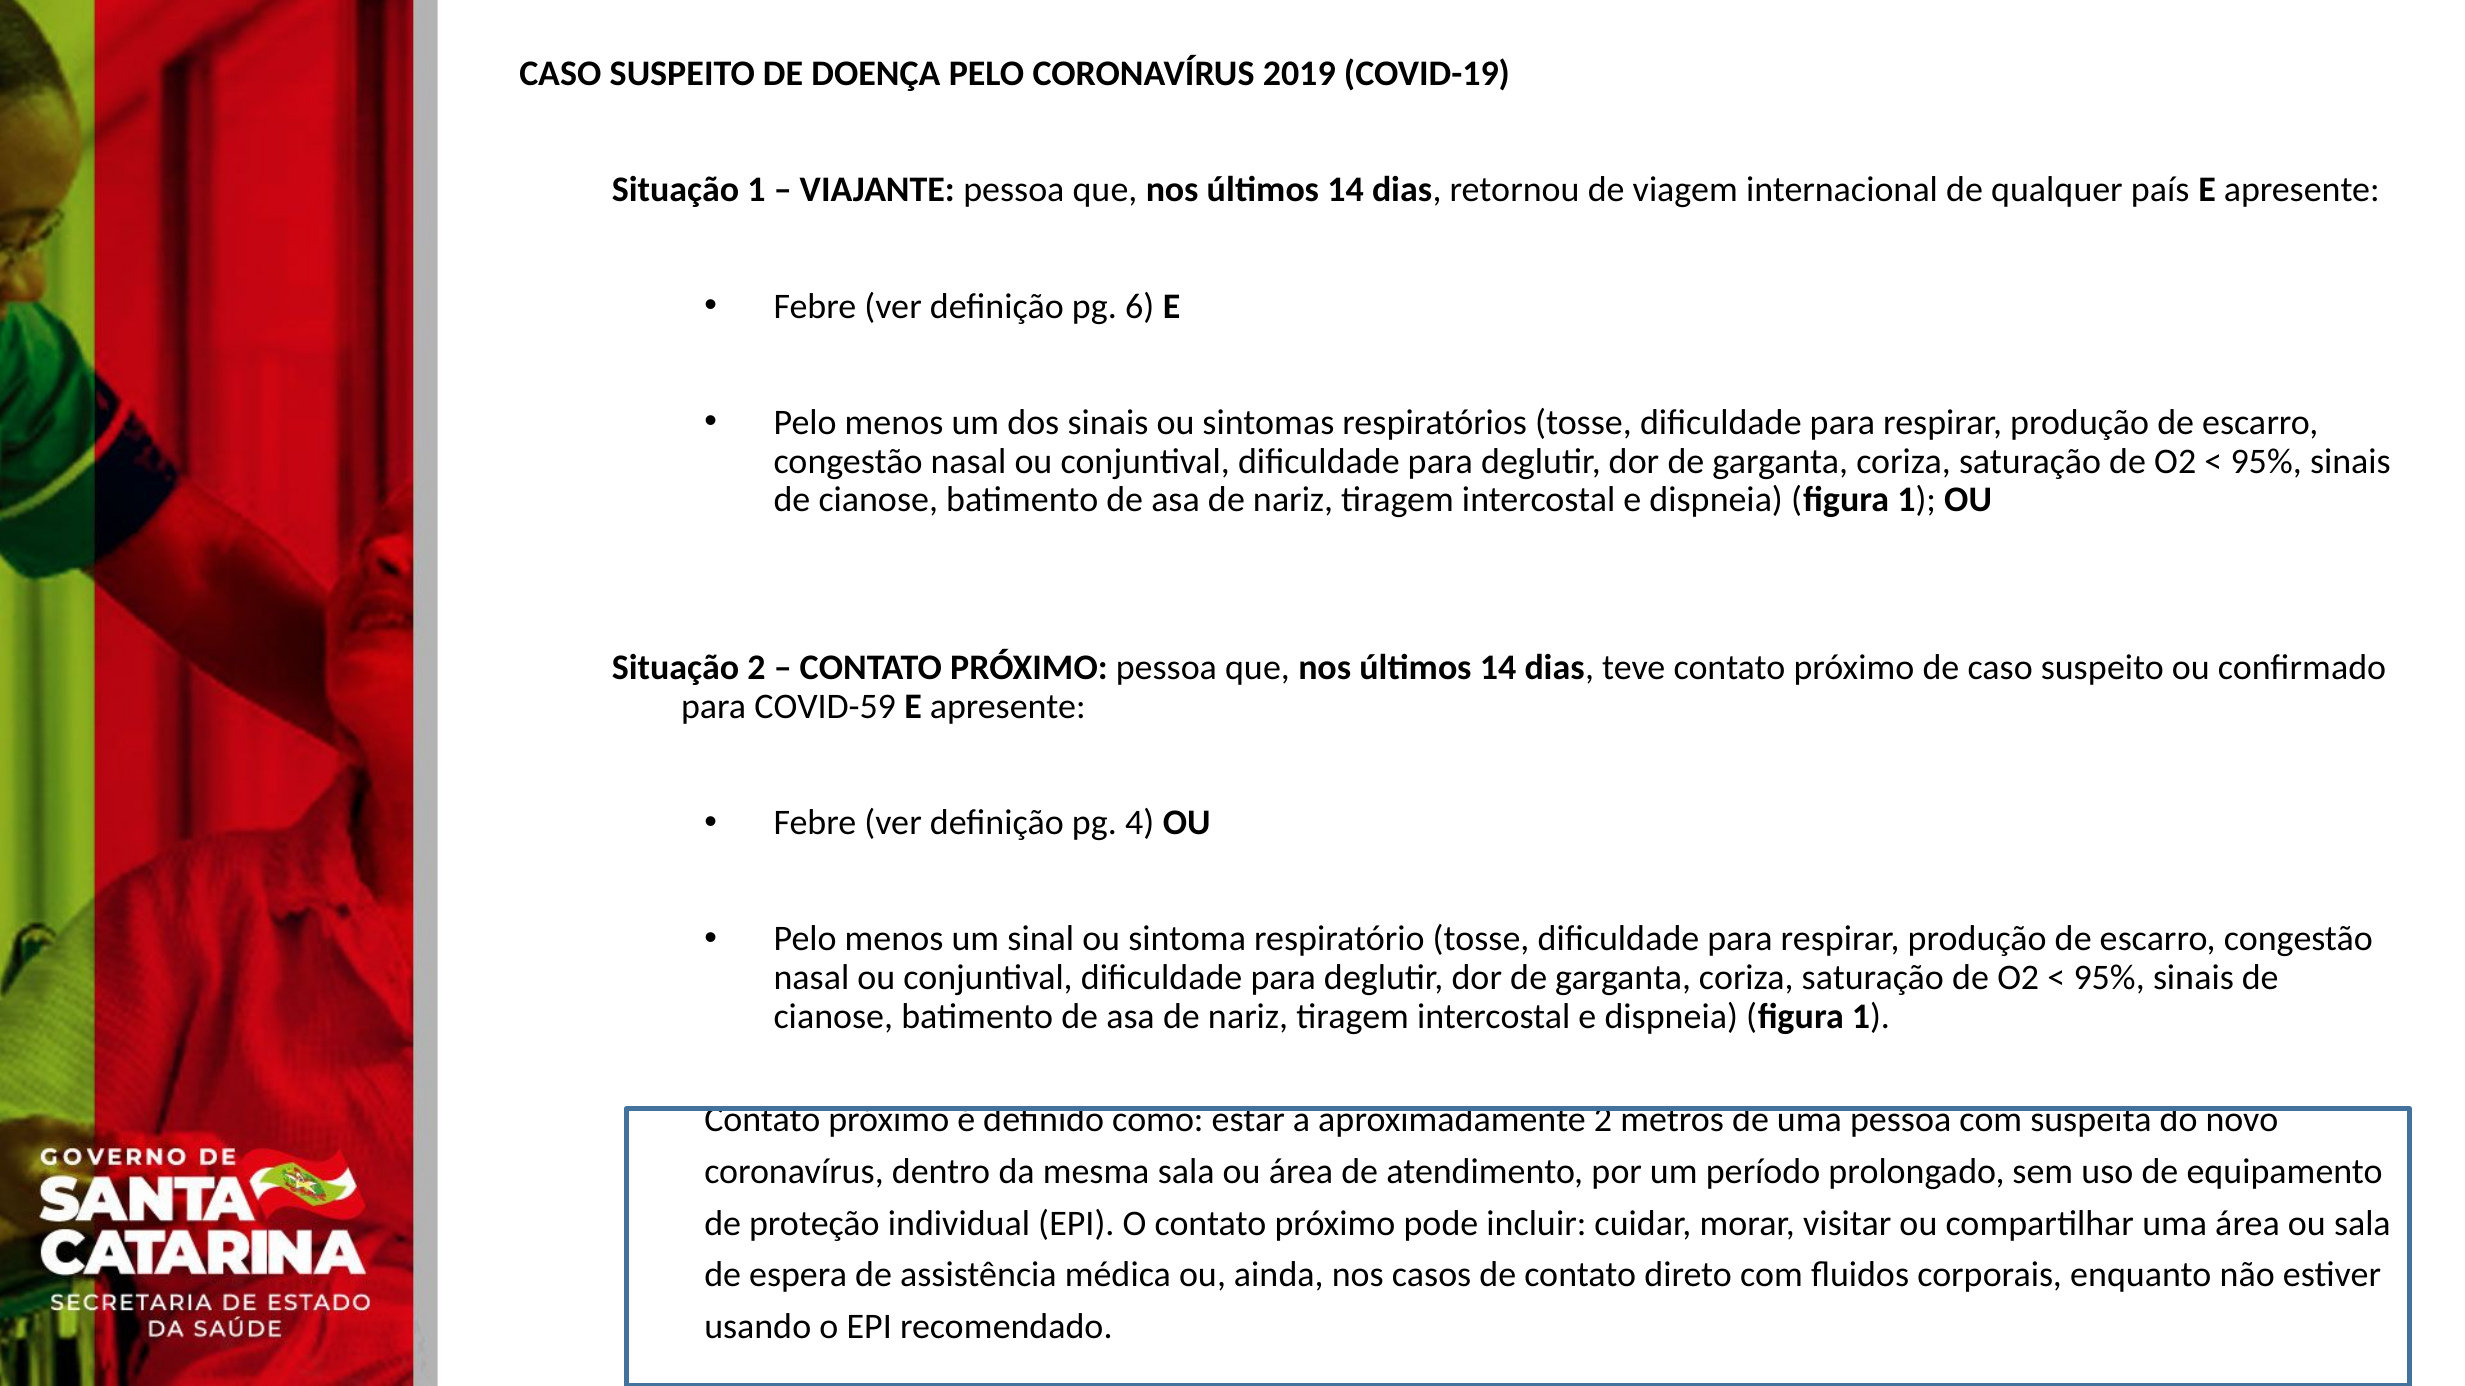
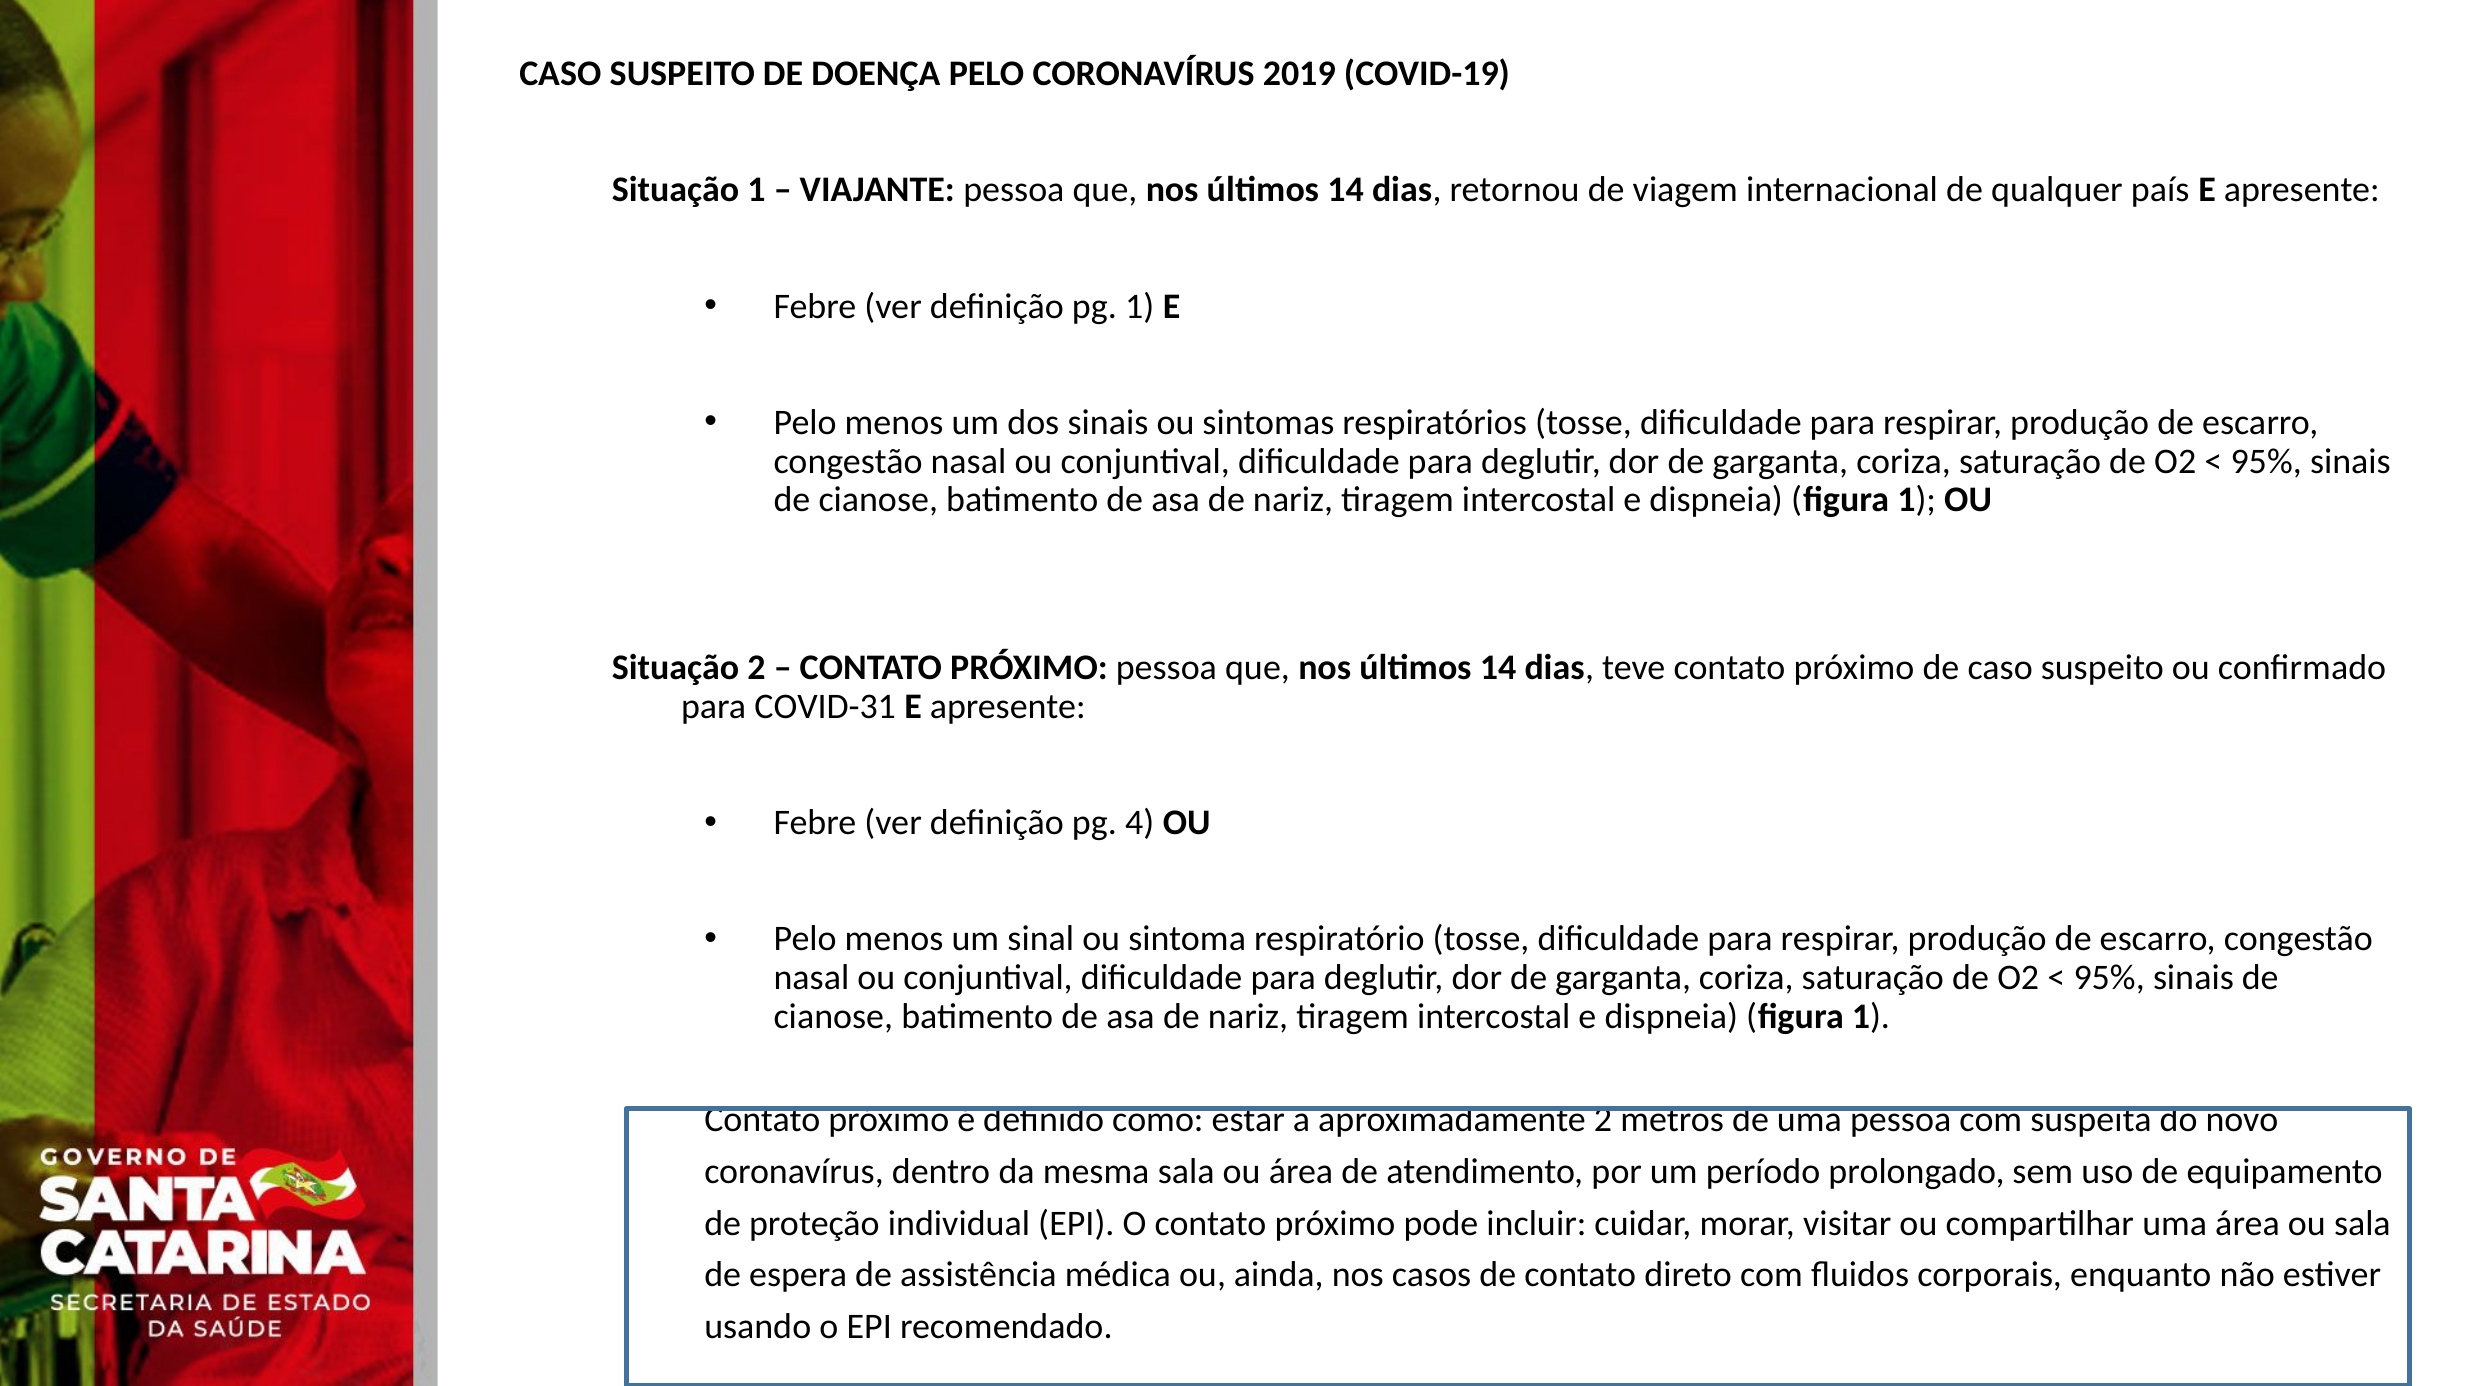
pg 6: 6 -> 1 (1140, 306)
COVID-59: COVID-59 -> COVID-31 (825, 707)
